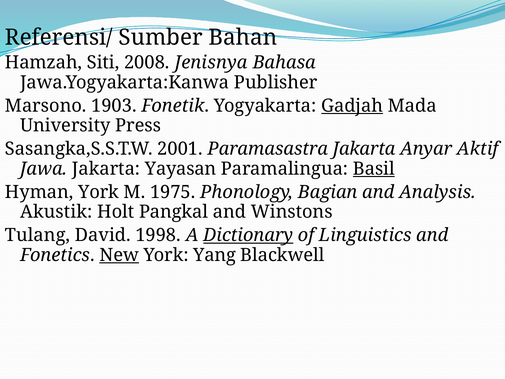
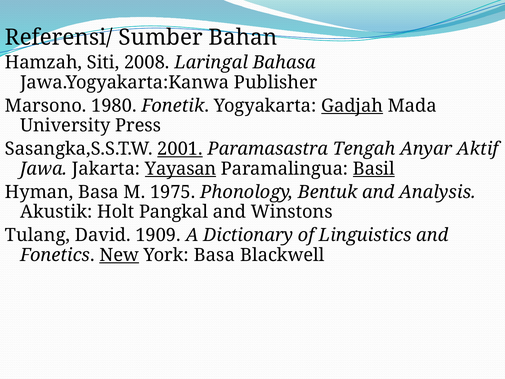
Jenisnya: Jenisnya -> Laringal (211, 63)
1903: 1903 -> 1980 (114, 106)
2001 underline: none -> present (180, 149)
Paramasastra Jakarta: Jakarta -> Tengah (364, 149)
Yayasan underline: none -> present (181, 169)
Hyman York: York -> Basa (99, 192)
Bagian: Bagian -> Bentuk (328, 192)
1998: 1998 -> 1909 (158, 235)
Dictionary underline: present -> none (248, 235)
York Yang: Yang -> Basa (214, 255)
